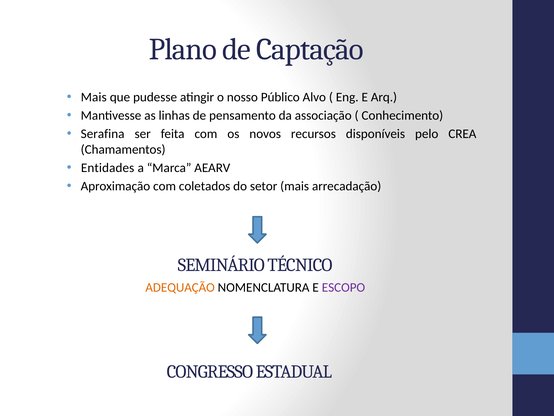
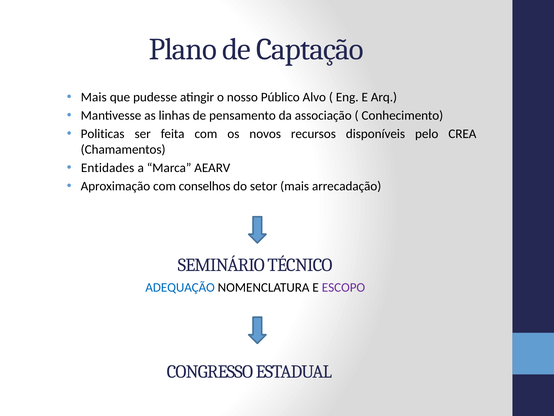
Serafina: Serafina -> Politicas (103, 134)
coletados: coletados -> conselhos (205, 186)
ADEQUAÇÃO colour: orange -> blue (180, 287)
